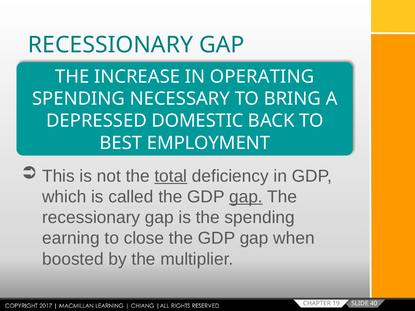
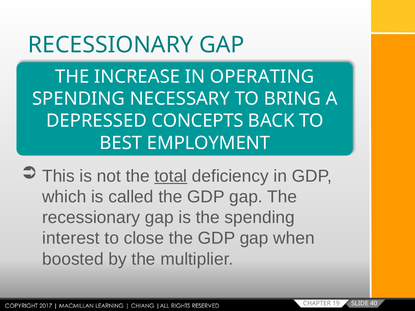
DOMESTIC: DOMESTIC -> CONCEPTS (197, 121)
gap underline: present -> none (246, 197)
earning: earning -> interest (71, 238)
